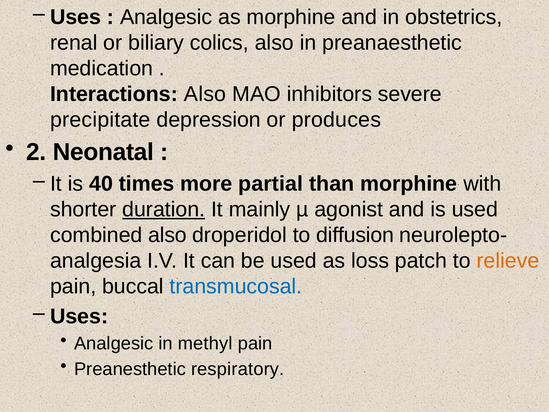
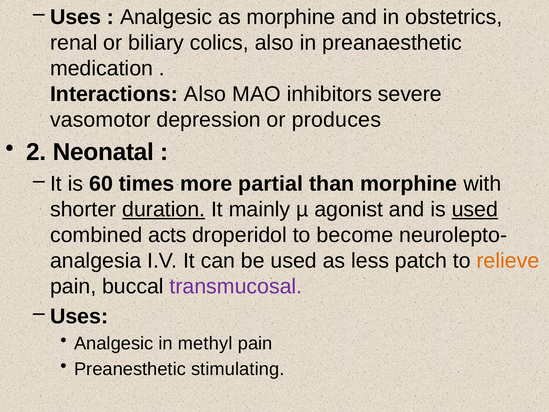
precipitate: precipitate -> vasomotor (100, 120)
40: 40 -> 60 (101, 184)
used underline: none -> present (475, 209)
combined also: also -> acts (167, 235)
diffusion: diffusion -> become (355, 235)
loss: loss -> less (370, 261)
transmucosal colour: blue -> purple (236, 286)
respiratory: respiratory -> stimulating (238, 369)
